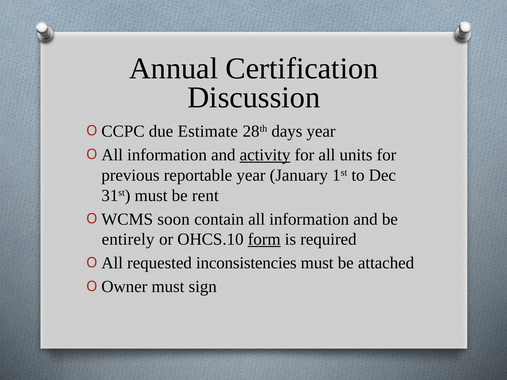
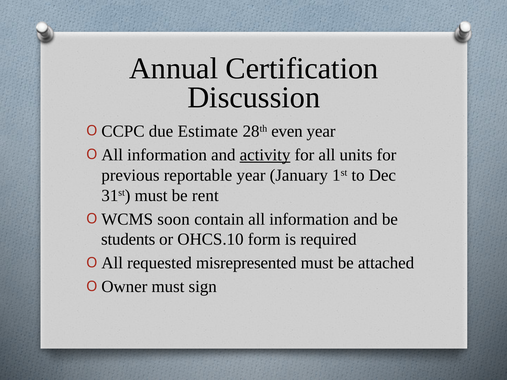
days: days -> even (287, 131)
entirely: entirely -> students (128, 240)
form underline: present -> none (264, 240)
inconsistencies: inconsistencies -> misrepresented (246, 263)
